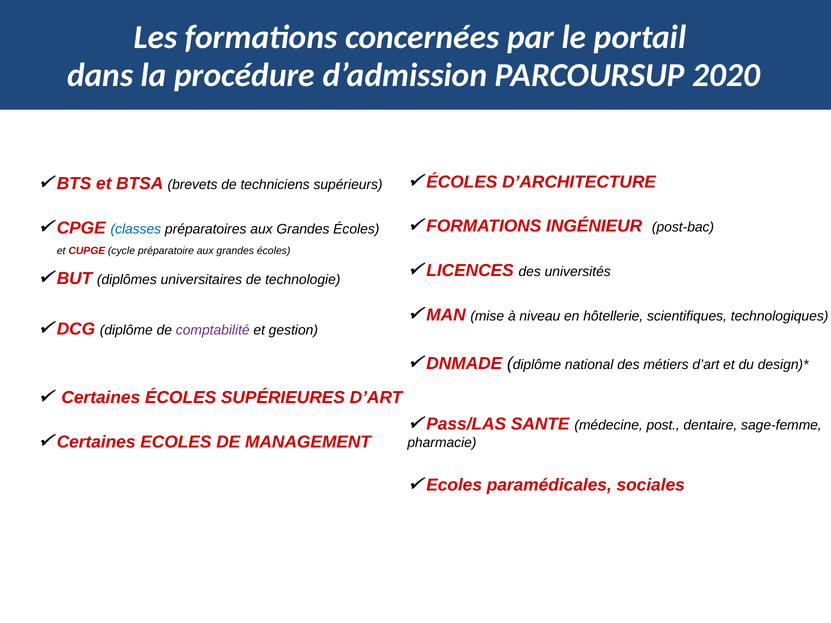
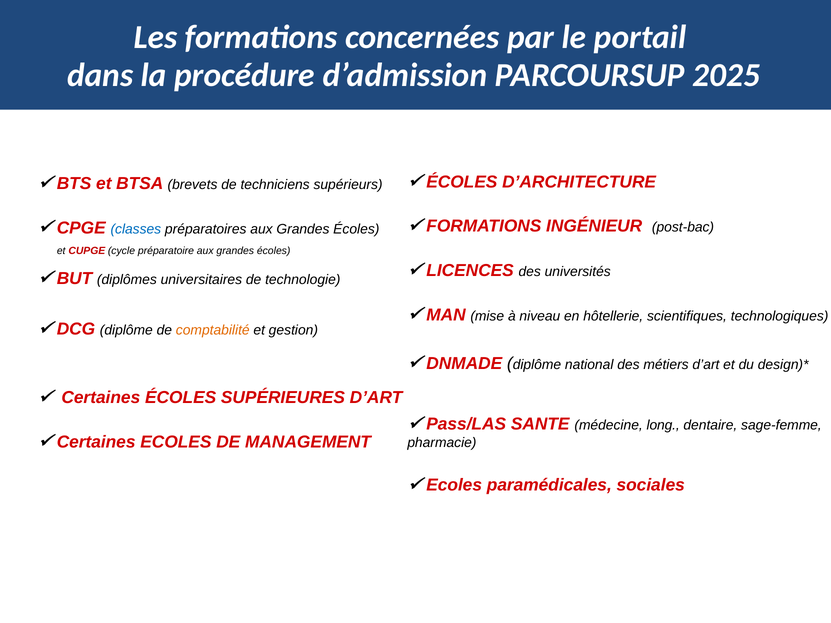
2020: 2020 -> 2025 (726, 75)
comptabilité colour: purple -> orange (213, 330)
post: post -> long (663, 426)
